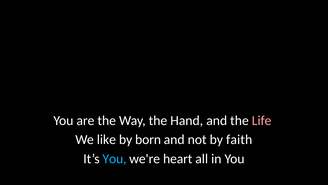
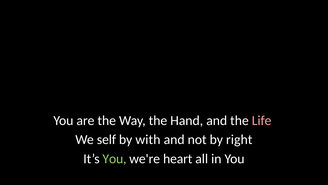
like: like -> self (106, 139)
born: born -> with (148, 139)
faith: faith -> right (239, 139)
You colour: light blue -> light green (115, 158)
